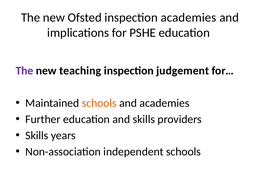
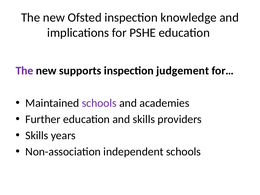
inspection academies: academies -> knowledge (189, 18)
teaching: teaching -> supports (80, 71)
schools colour: orange -> purple (99, 103)
